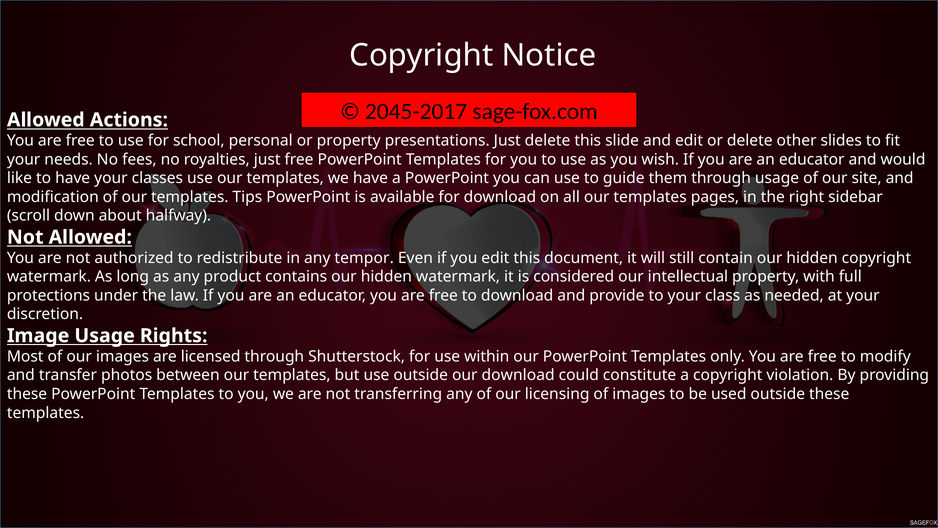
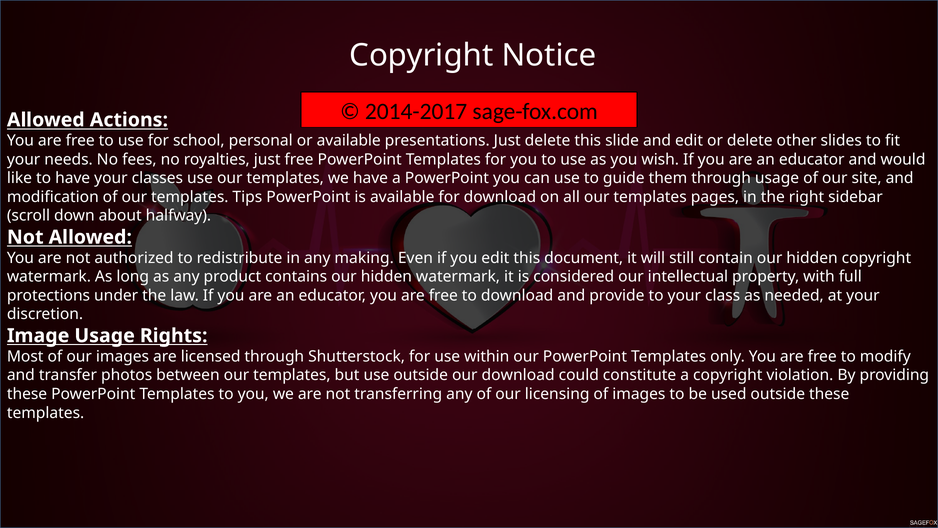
2045-2017: 2045-2017 -> 2014-2017 (416, 111)
or property: property -> available (349, 141)
tempor: tempor -> making (364, 258)
